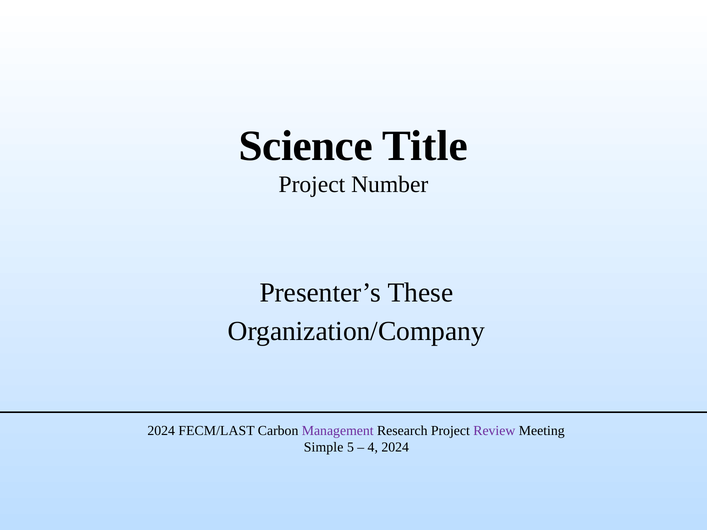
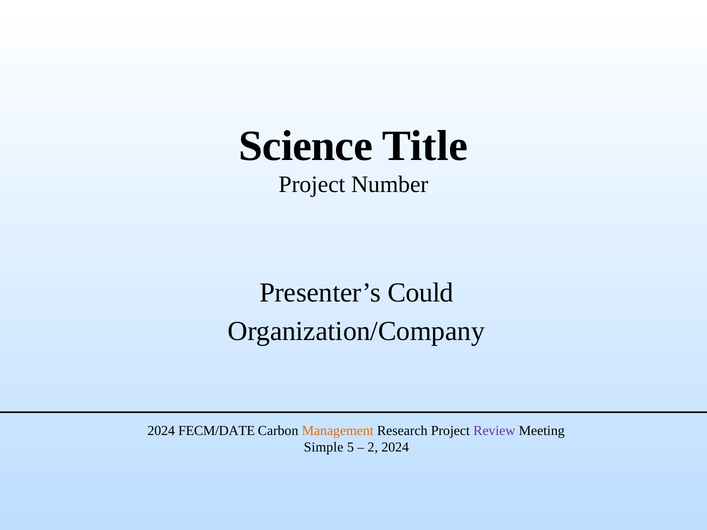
These: These -> Could (421, 293)
FECM/LAST: FECM/LAST -> FECM/DATE (217, 431)
Management colour: purple -> orange (338, 431)
4: 4 -> 2 (373, 447)
